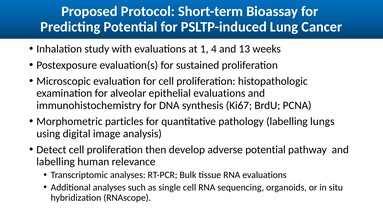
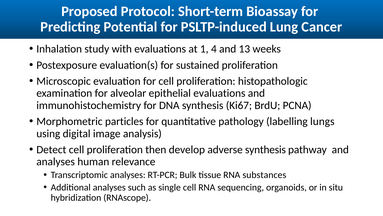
adverse potential: potential -> synthesis (265, 149)
labelling: labelling -> analyses (56, 161)
RNA evaluations: evaluations -> substances (264, 175)
